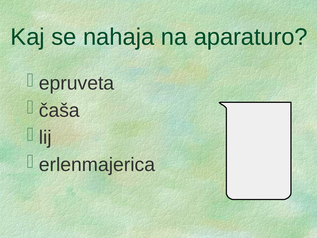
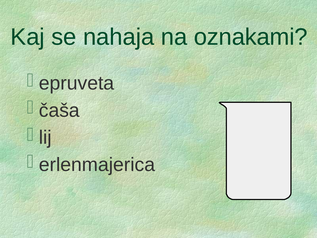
aparaturo: aparaturo -> oznakami (251, 37)
